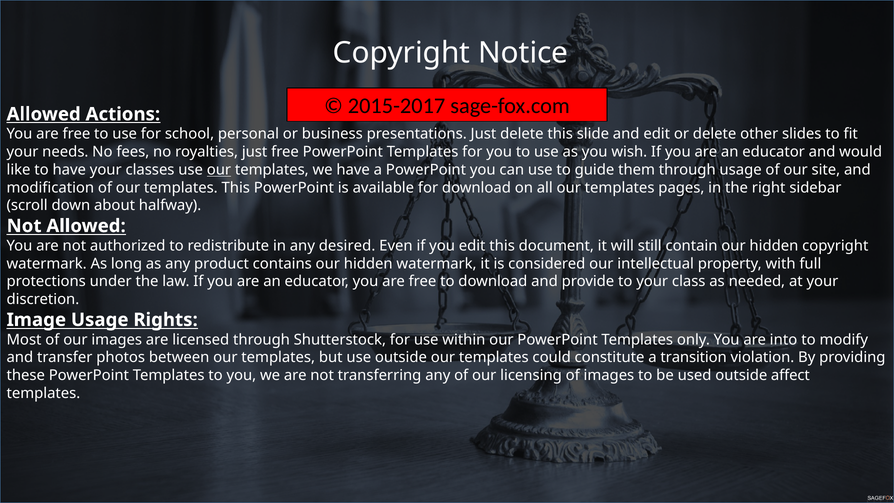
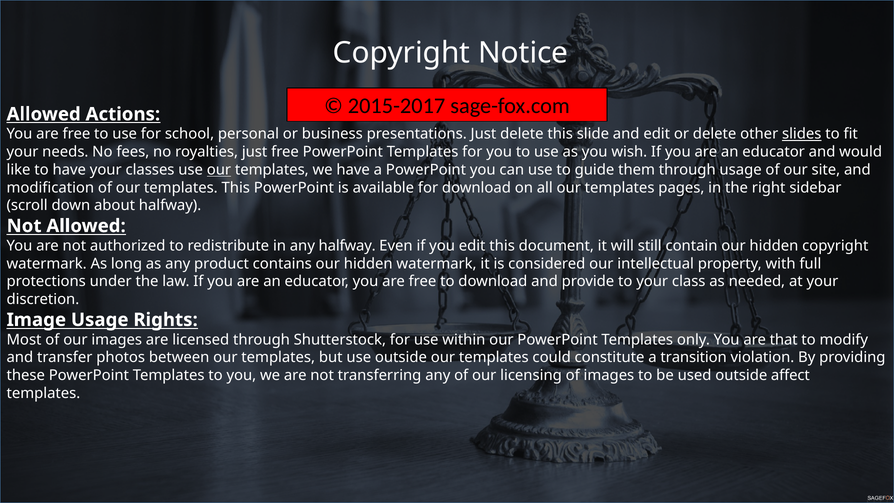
slides underline: none -> present (802, 134)
any desired: desired -> halfway (347, 246)
into: into -> that (784, 340)
